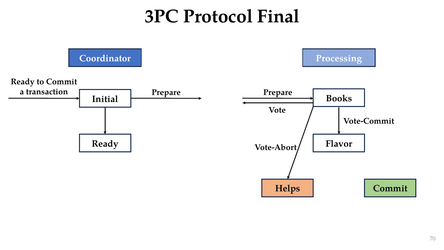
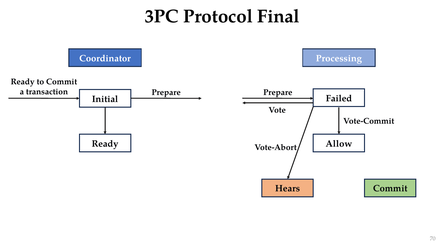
Books: Books -> Failed (339, 98)
Flavor: Flavor -> Allow (339, 144)
Helps: Helps -> Hears (288, 188)
